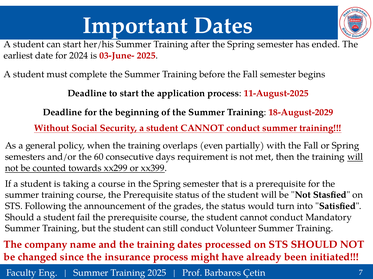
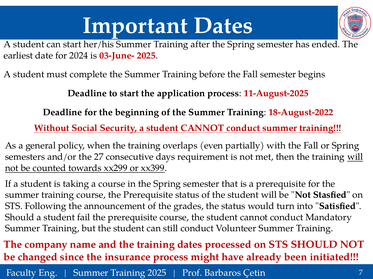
18-August-2029: 18-August-2029 -> 18-August-2022 (301, 113)
60: 60 -> 27 (99, 157)
